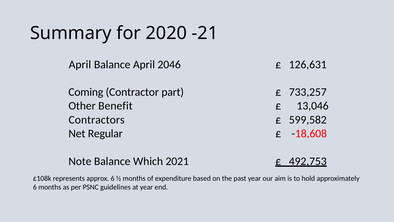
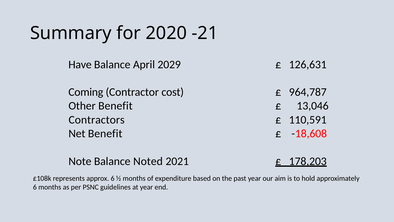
April: April -> Have (80, 64)
2046: 2046 -> 2029 (169, 64)
part: part -> cost (173, 92)
733,257: 733,257 -> 964,787 (308, 92)
599,582: 599,582 -> 110,591 (308, 120)
Net Regular: Regular -> Benefit (105, 133)
Which: Which -> Noted (148, 161)
492,753: 492,753 -> 178,203 (308, 161)
